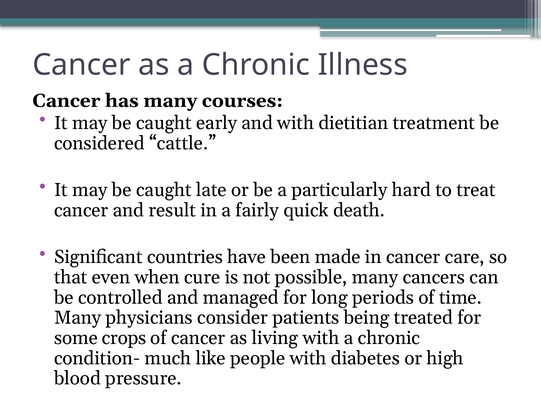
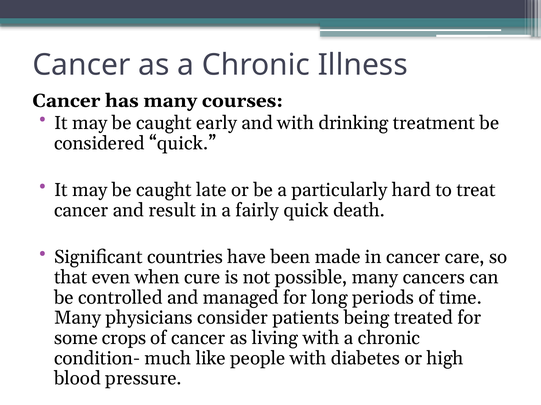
dietitian: dietitian -> drinking (353, 123)
considered cattle: cattle -> quick (183, 143)
